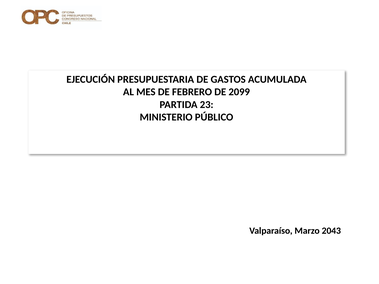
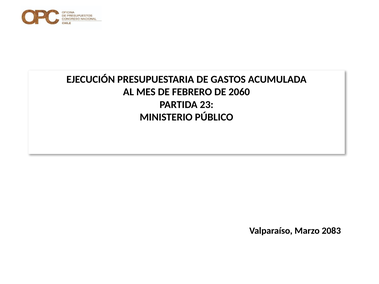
2099: 2099 -> 2060 (239, 92)
2043: 2043 -> 2083 (331, 231)
